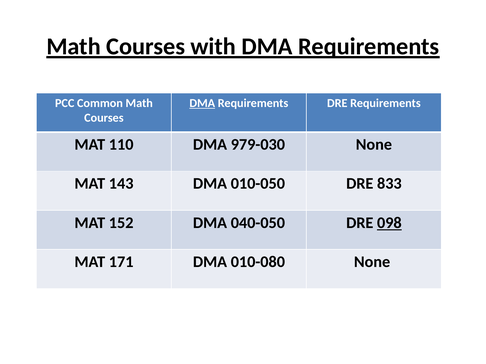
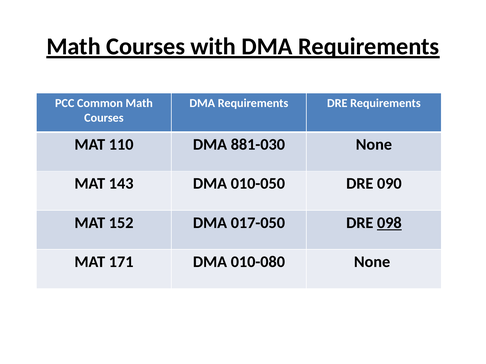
DMA underline: present -> none (202, 103)
979-030: 979-030 -> 881-030 (258, 145)
833: 833 -> 090 (389, 184)
040-050: 040-050 -> 017-050 (258, 223)
